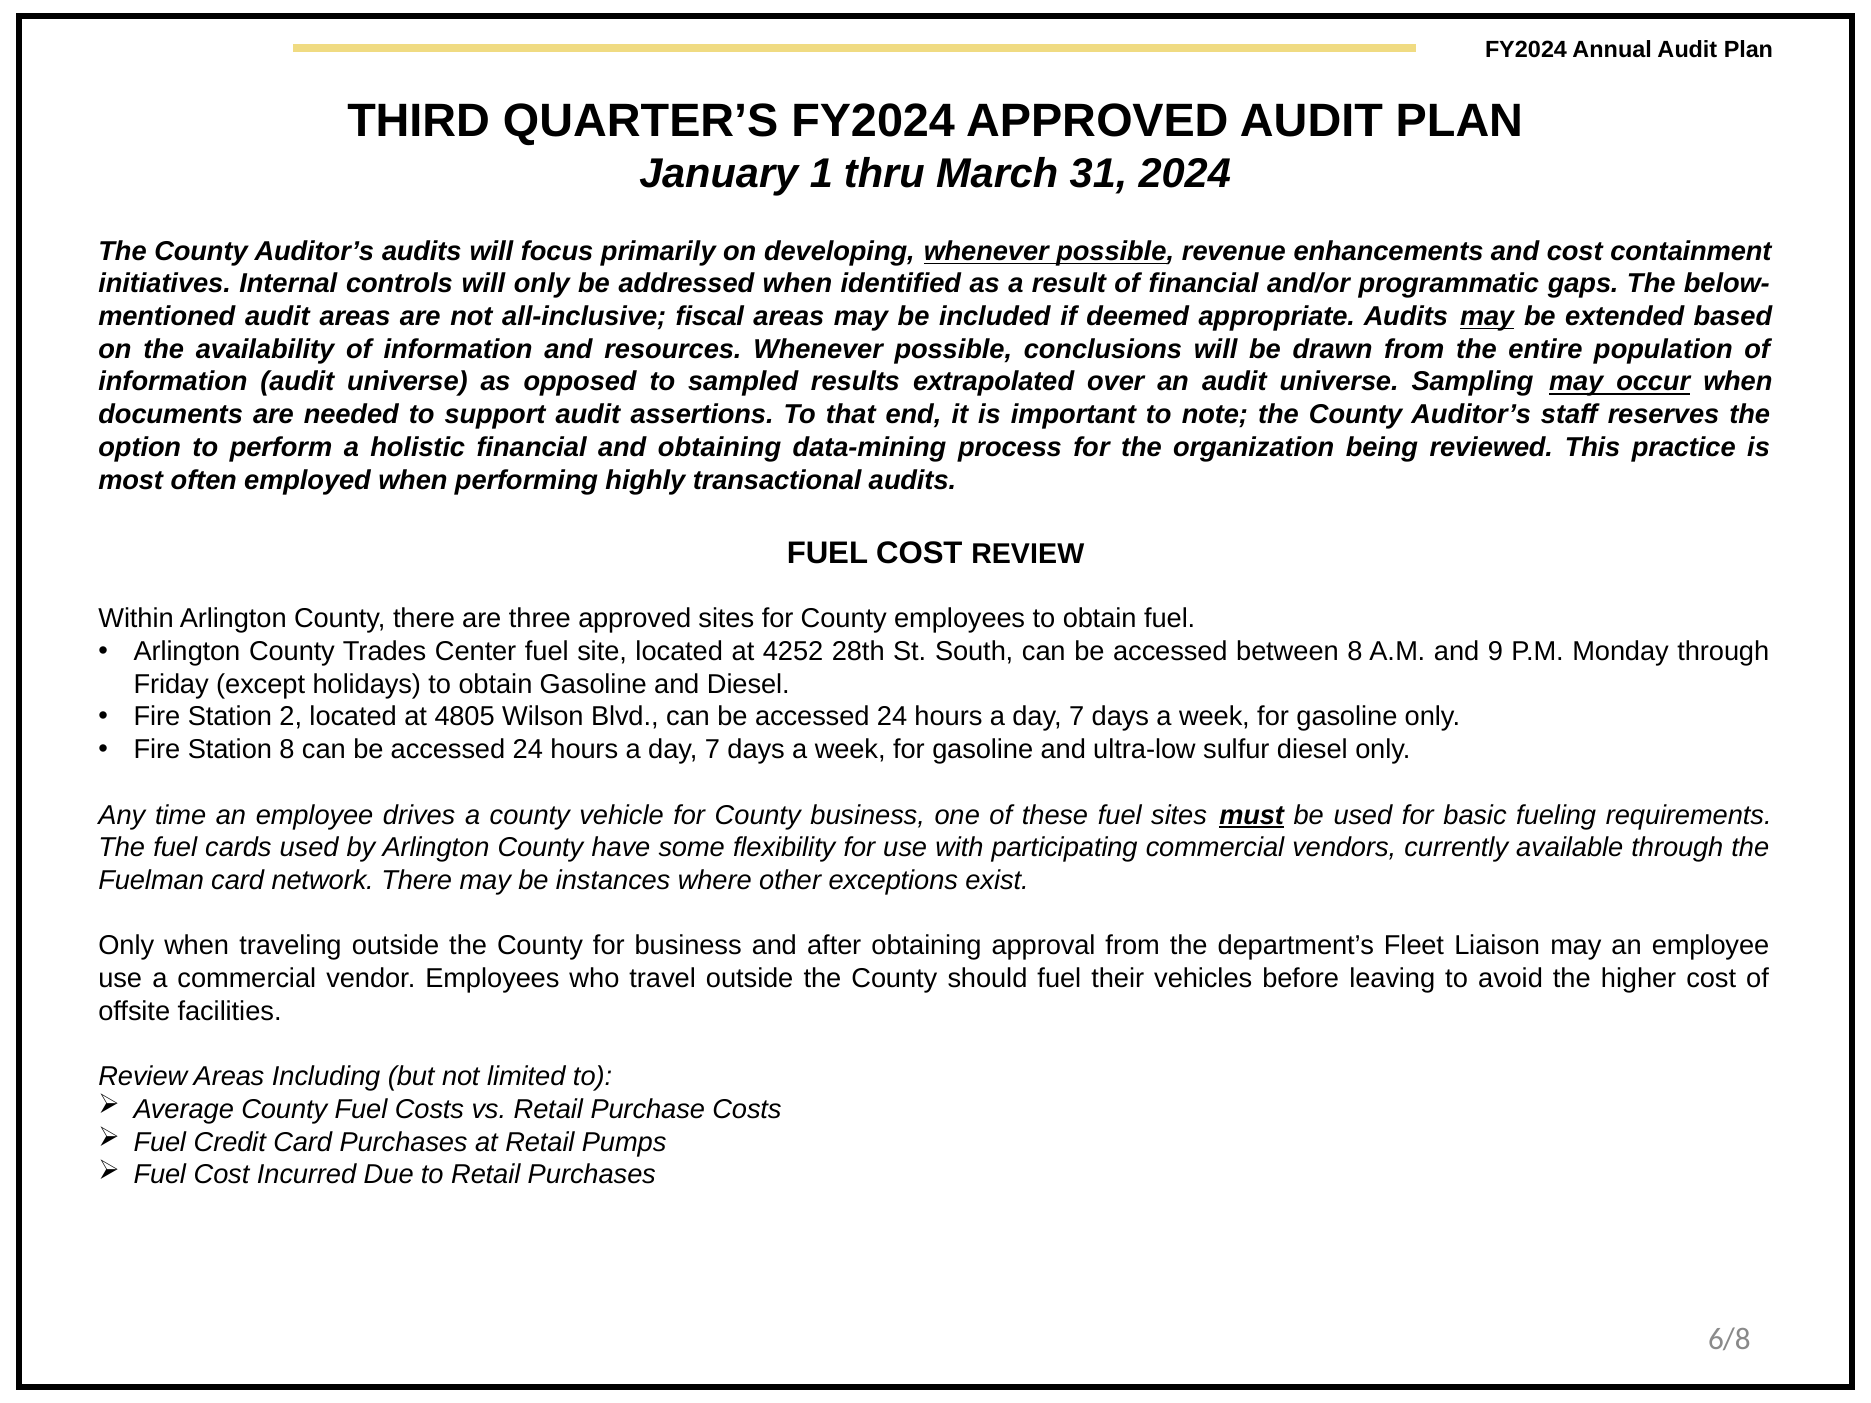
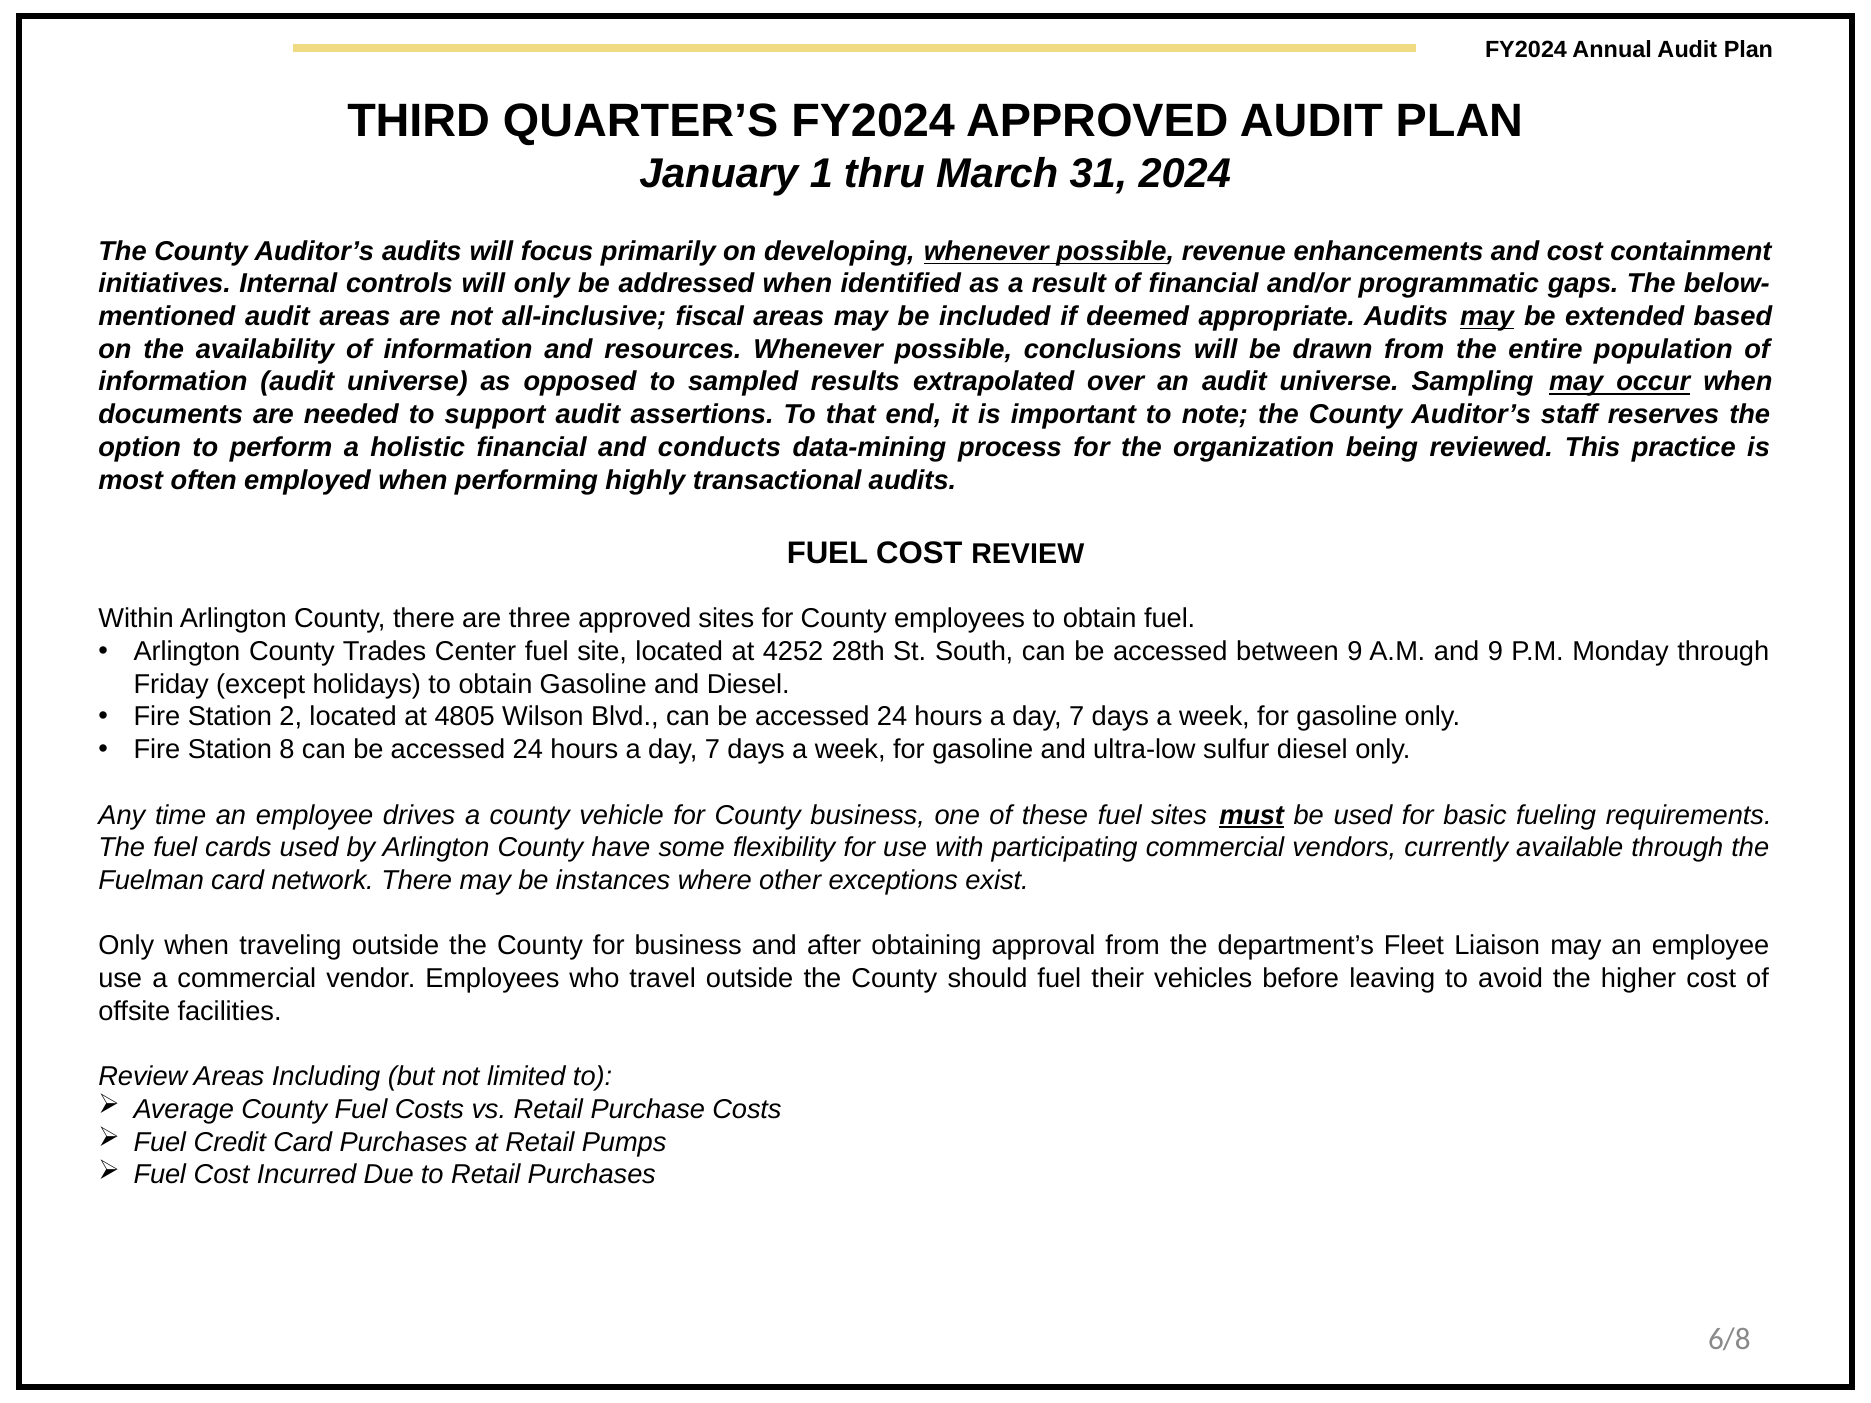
and obtaining: obtaining -> conducts (719, 447)
between 8: 8 -> 9 (1355, 652)
